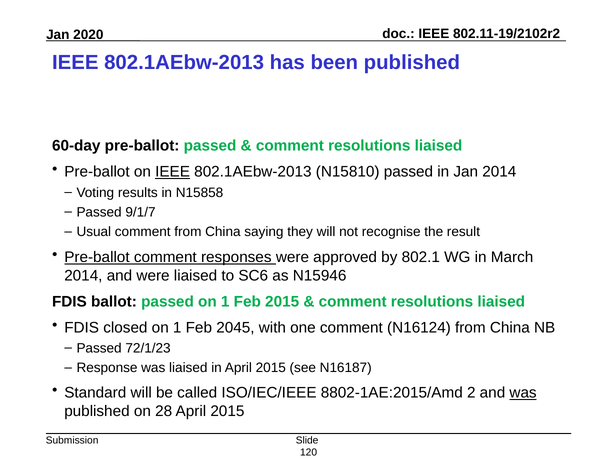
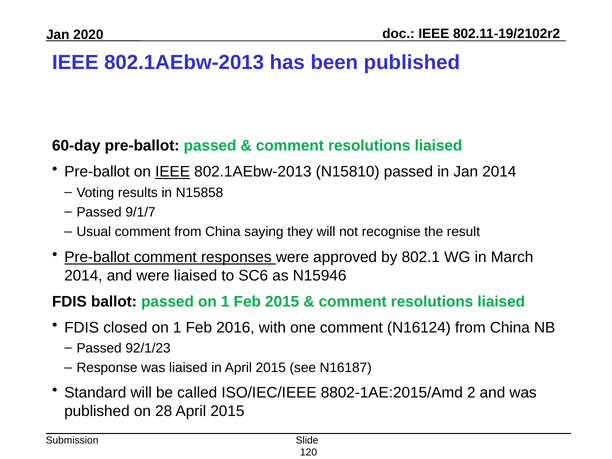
2045: 2045 -> 2016 (235, 328)
72/1/23: 72/1/23 -> 92/1/23 (148, 348)
was underline: present -> none (523, 393)
